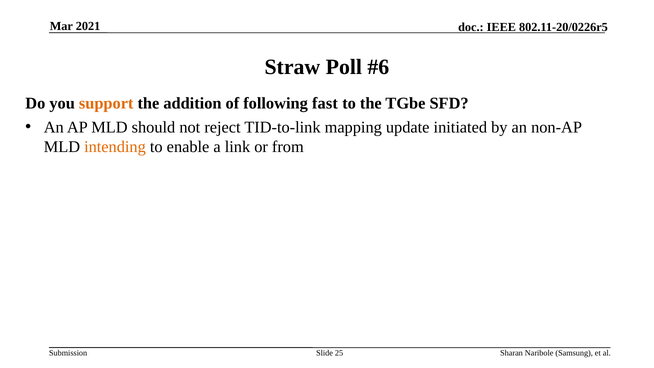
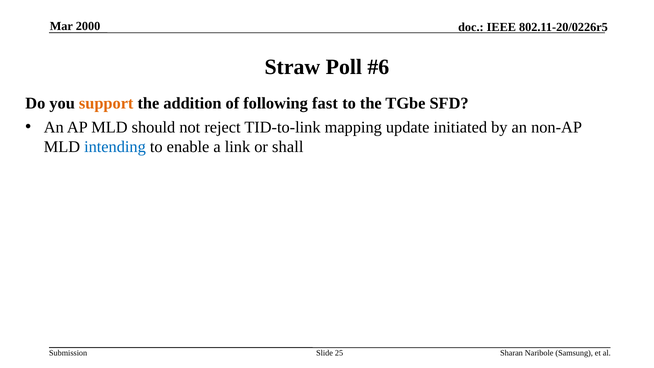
2021: 2021 -> 2000 (88, 26)
intending colour: orange -> blue (115, 147)
from: from -> shall (288, 147)
